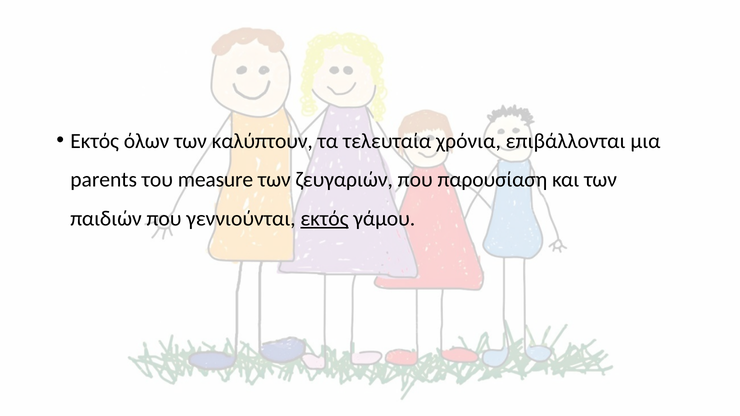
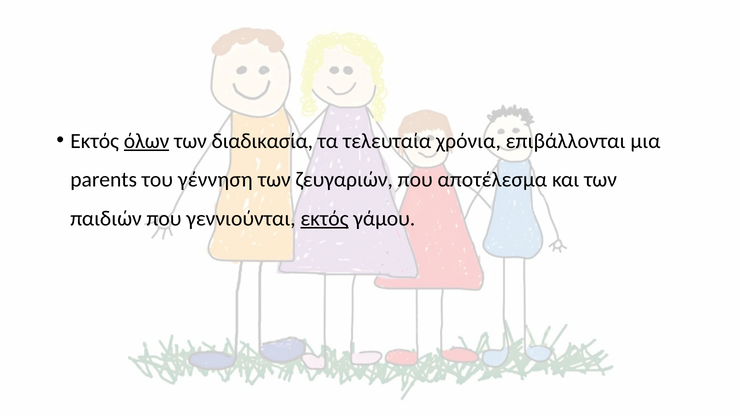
όλων underline: none -> present (147, 141)
καλύπτουν: καλύπτουν -> διαδικασία (262, 141)
measure: measure -> γέννηση (215, 180)
παρουσίαση: παρουσίαση -> αποτέλεσμα (492, 180)
